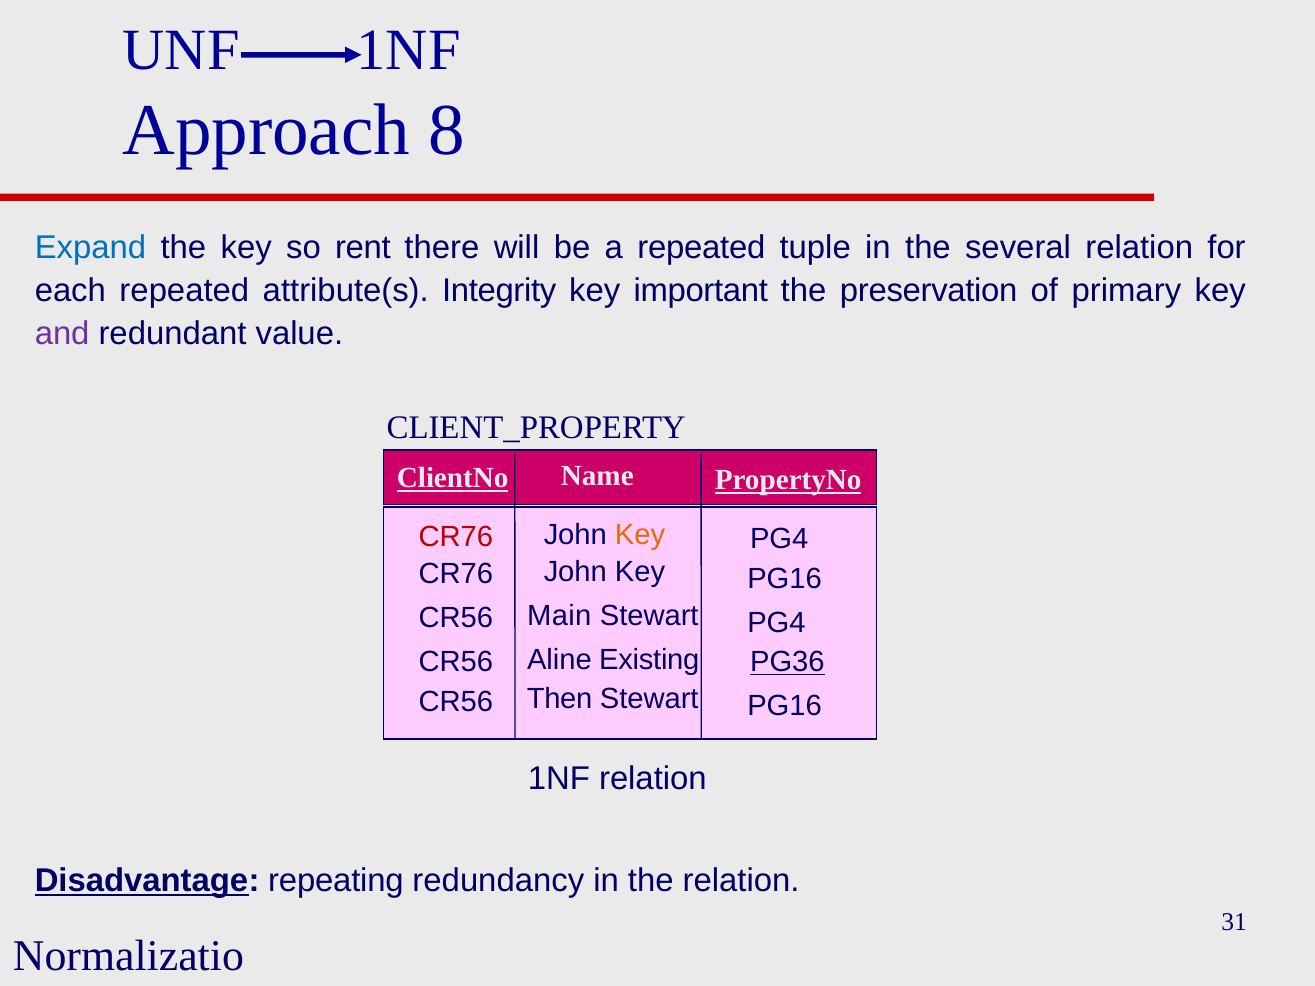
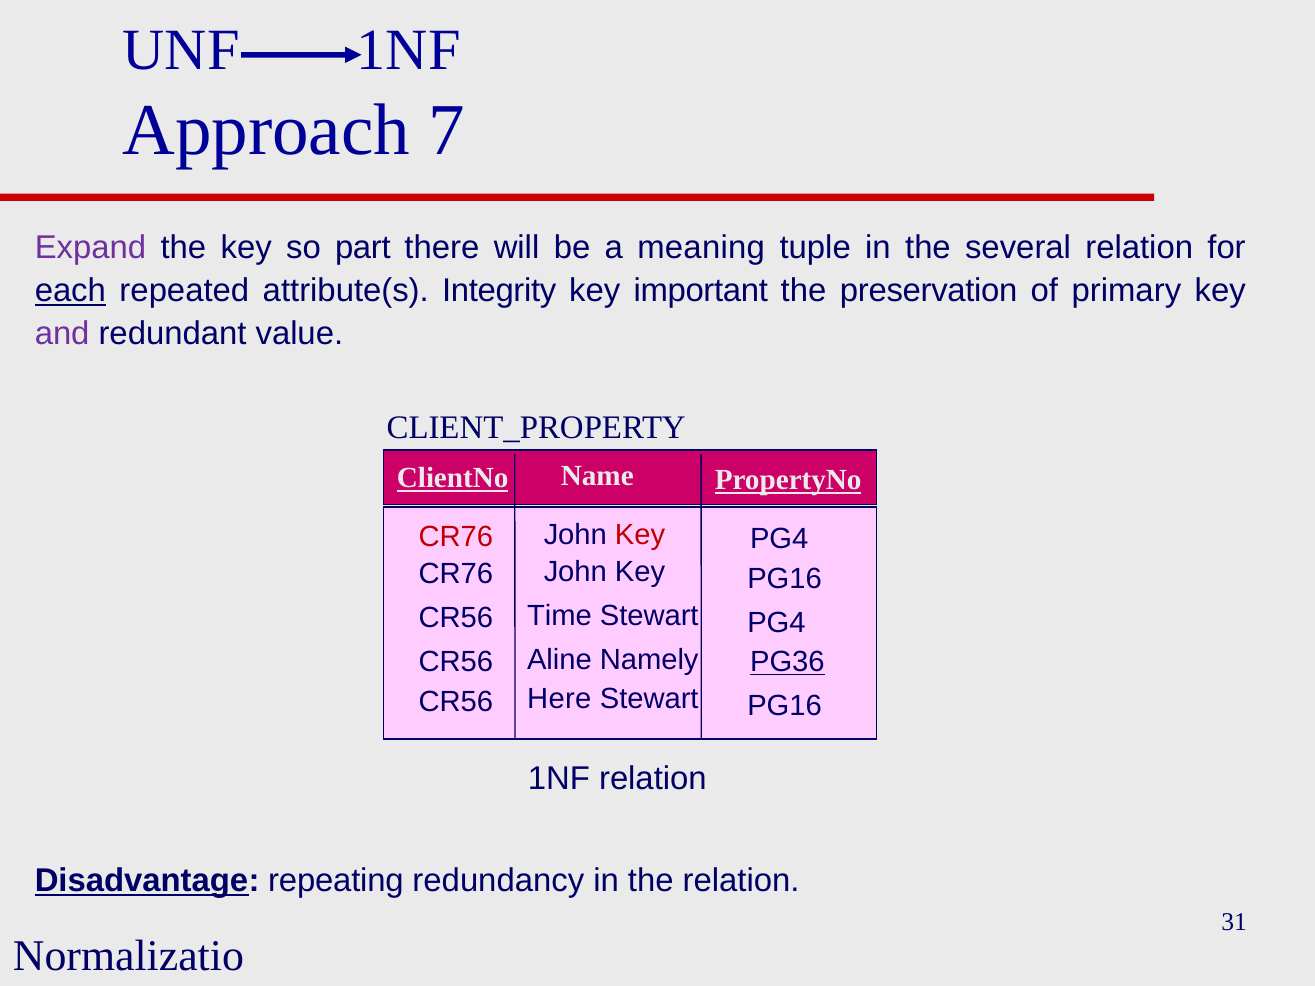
8: 8 -> 7 (447, 130)
Expand colour: blue -> purple (90, 247)
rent: rent -> part (363, 247)
a repeated: repeated -> meaning (701, 247)
each underline: none -> present (70, 291)
Key colour: orange -> red (640, 535)
Main: Main -> Time (559, 616)
Existing: Existing -> Namely (649, 660)
Then: Then -> Here (559, 700)
